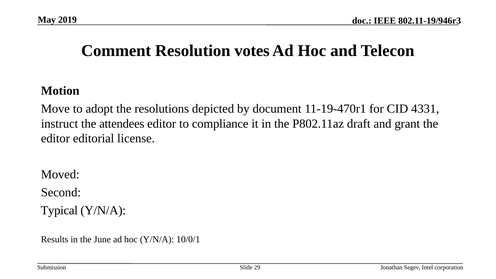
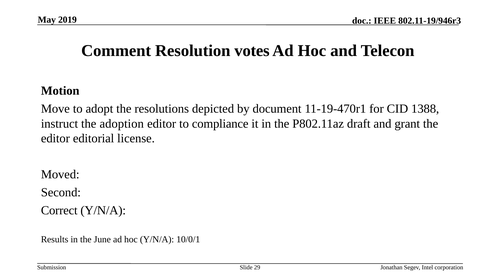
4331: 4331 -> 1388 (425, 109)
attendees: attendees -> adoption (122, 124)
Typical: Typical -> Correct (59, 210)
